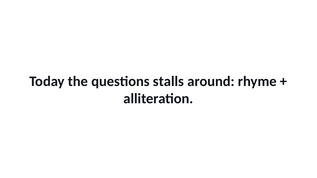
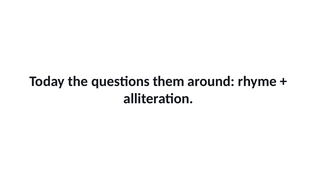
stalls: stalls -> them (169, 81)
